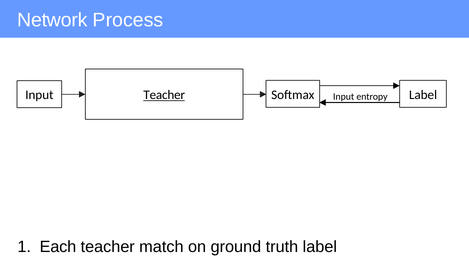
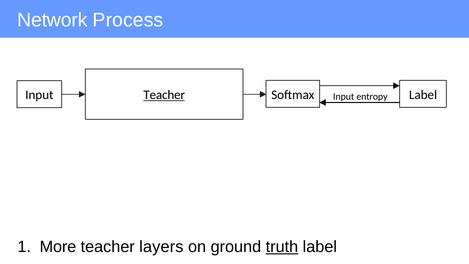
Each: Each -> More (58, 247)
match: match -> layers (161, 247)
truth underline: none -> present (282, 247)
